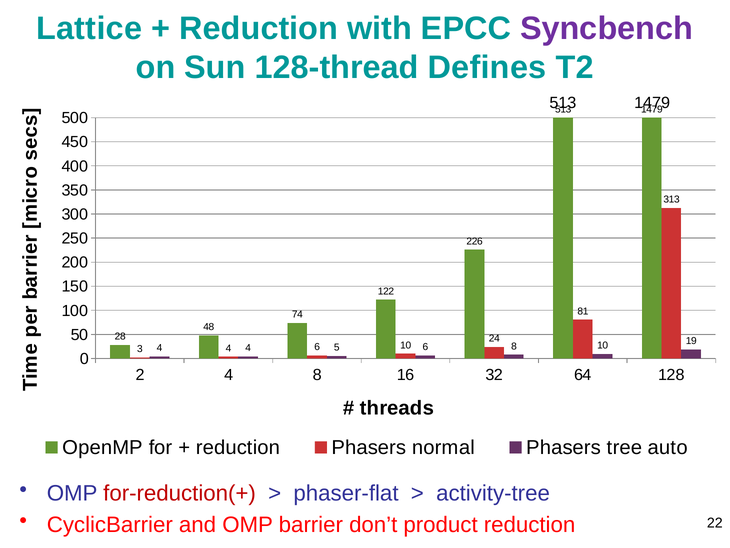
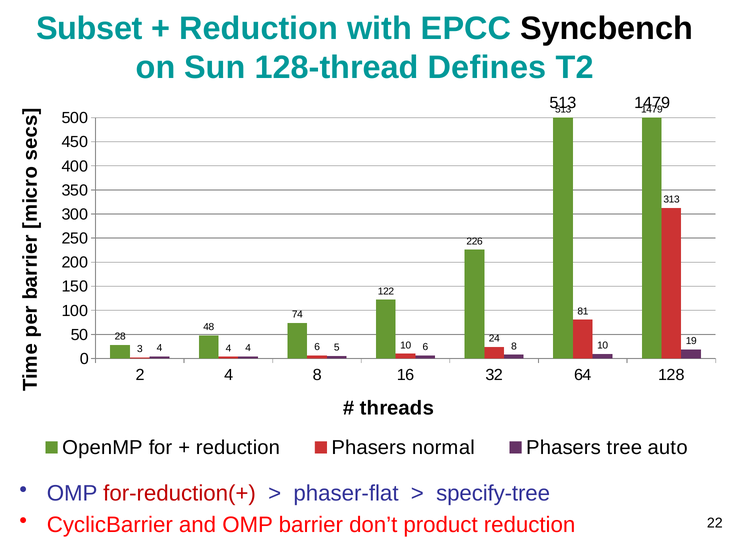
Lattice: Lattice -> Subset (89, 28)
Syncbench colour: purple -> black (607, 28)
activity-tree: activity-tree -> specify-tree (493, 493)
